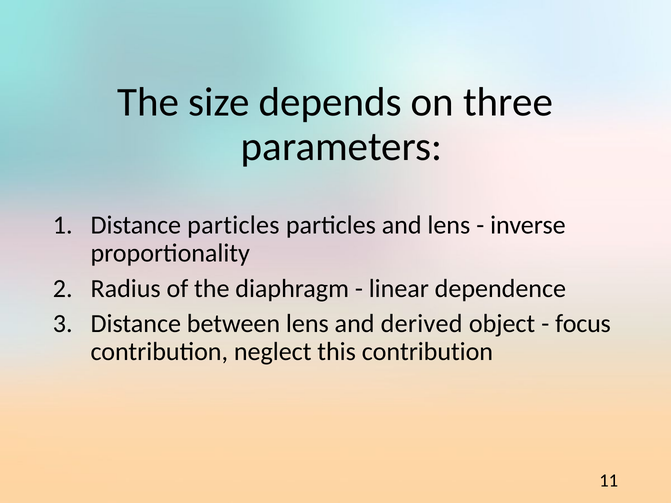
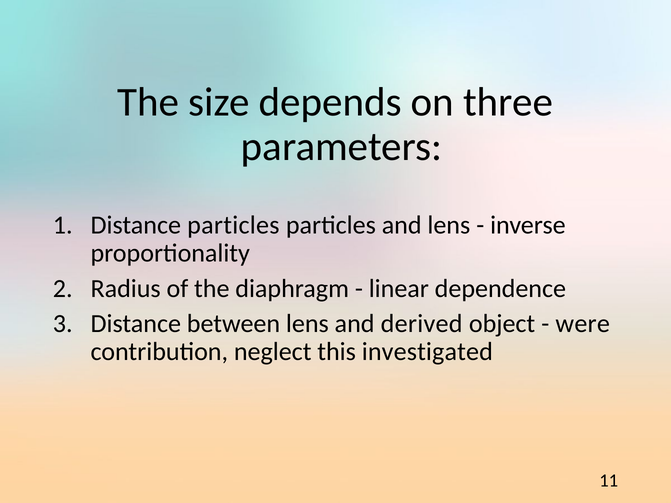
focus: focus -> were (583, 324)
this contribution: contribution -> investigated (427, 352)
